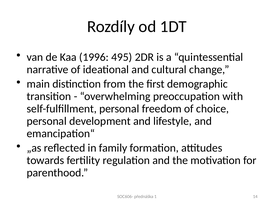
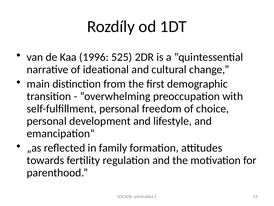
495: 495 -> 525 (122, 57)
